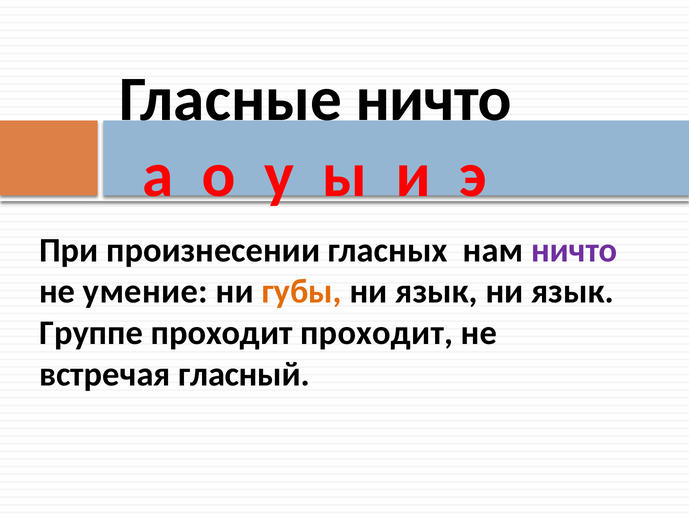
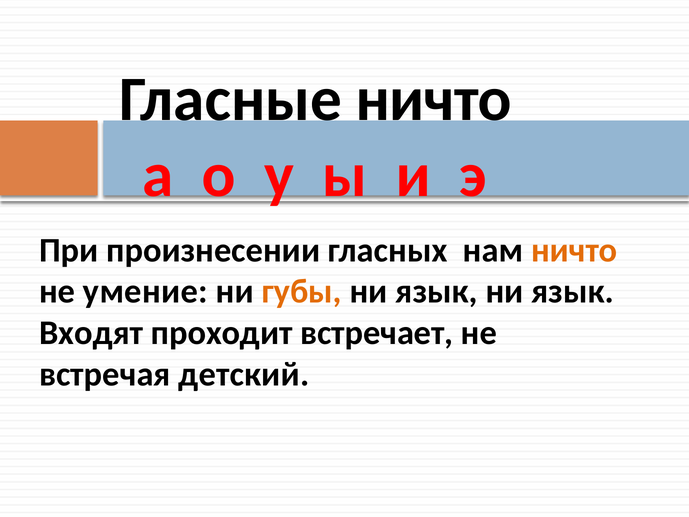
ничто colour: purple -> orange (574, 250)
Группе: Группе -> Входят (91, 333)
проходит проходит: проходит -> встречает (377, 333)
гласный: гласный -> детский (244, 374)
